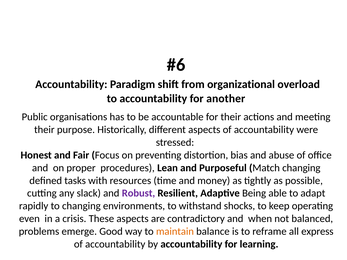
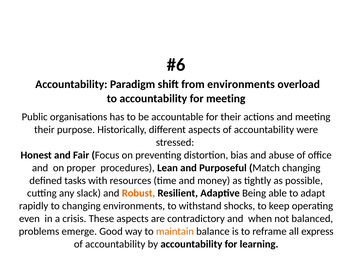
from organizational: organizational -> environments (241, 84)
for another: another -> meeting (226, 99)
Robust colour: purple -> orange (139, 193)
